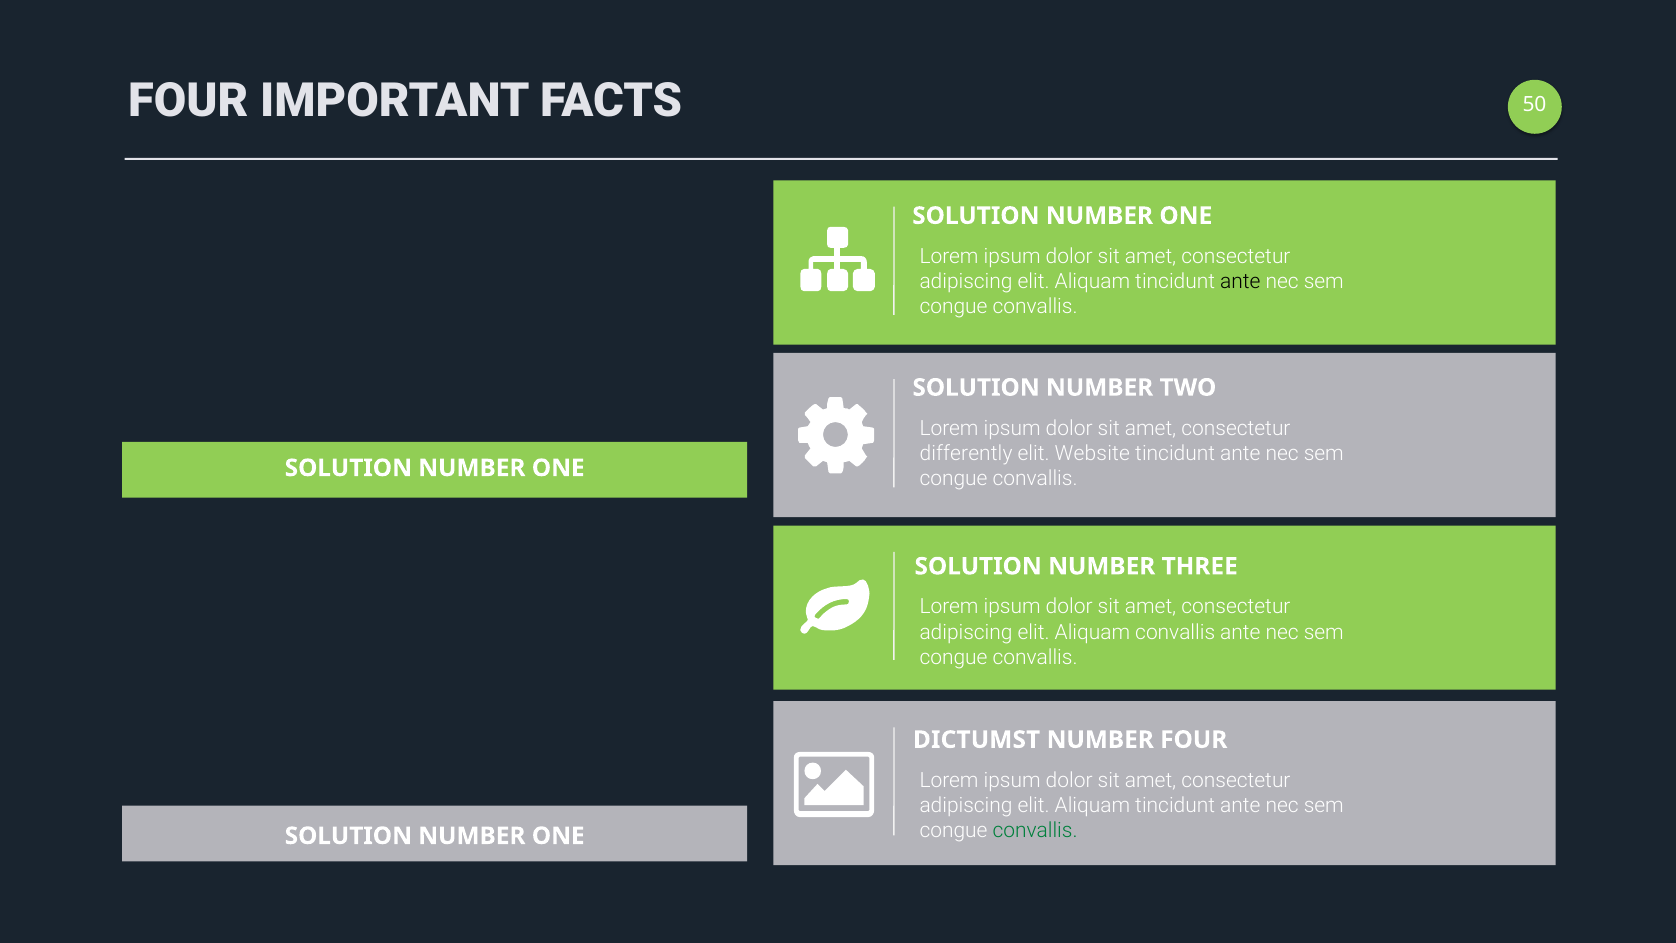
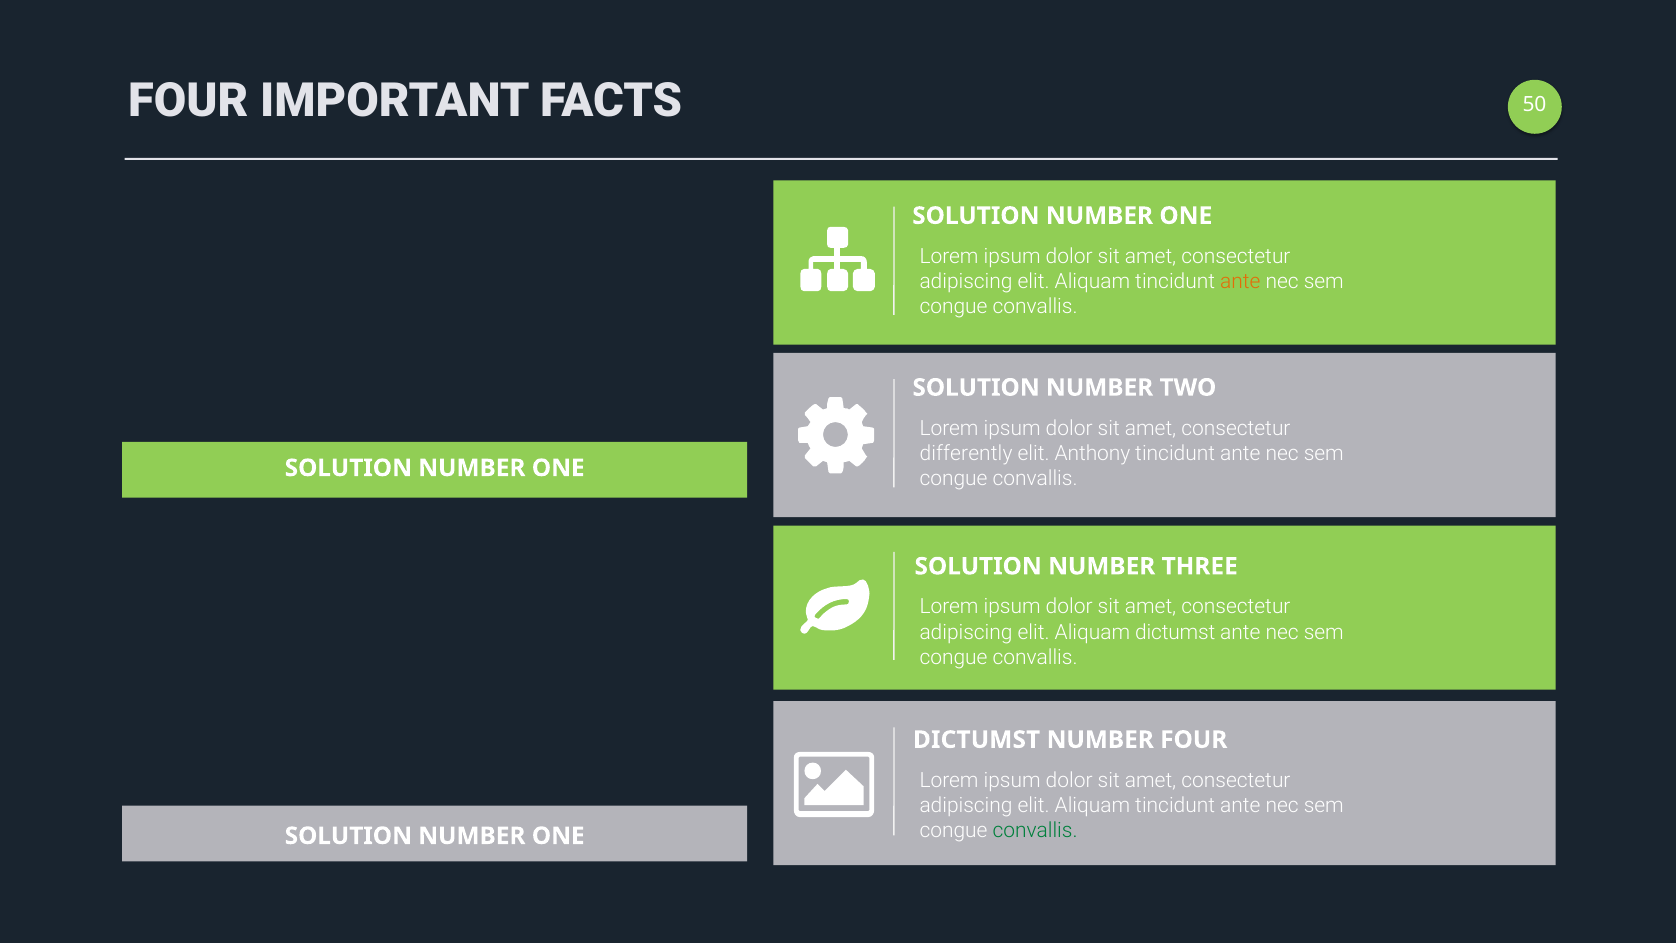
ante colour: black -> orange (1240, 282)
Website: Website -> Anthony (1092, 453)
Aliquam convallis: convallis -> dictumst (1175, 632)
